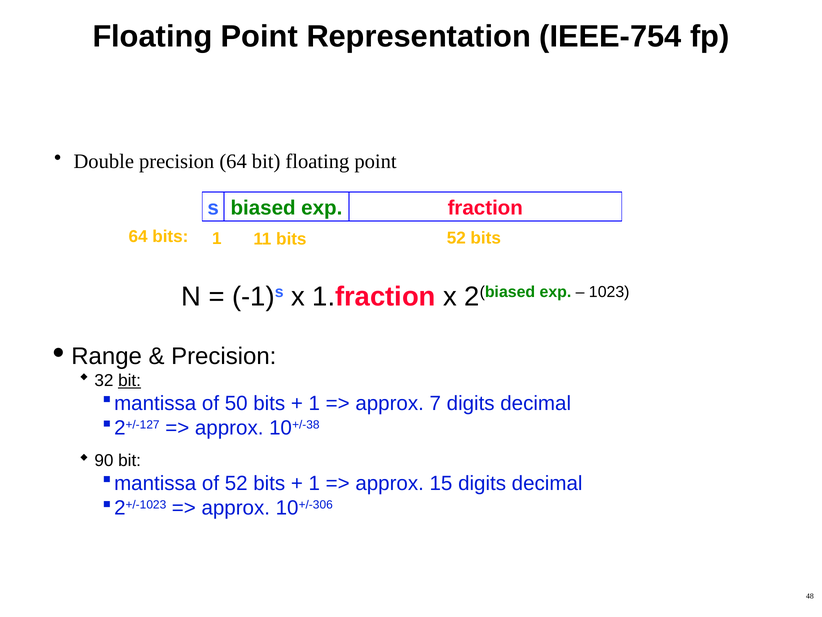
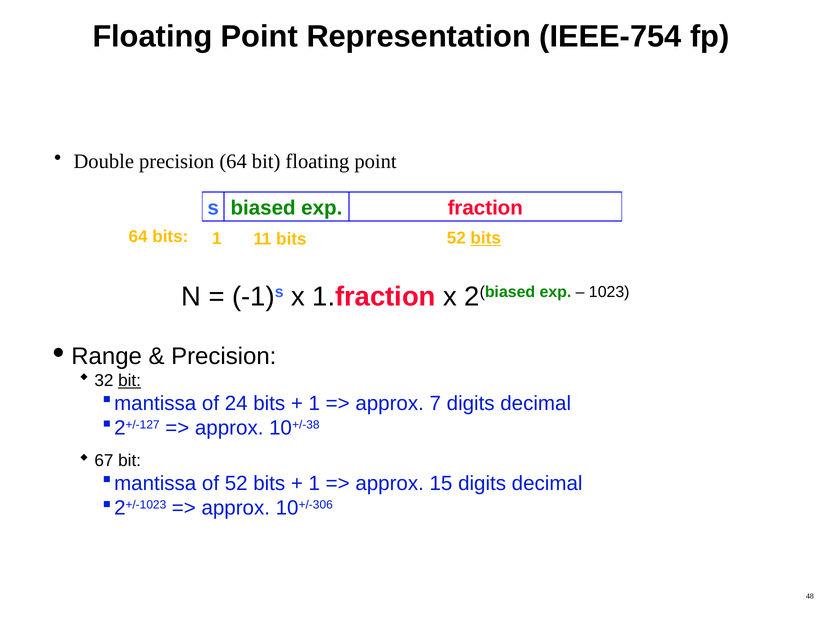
bits underline: none -> present (486, 238)
50: 50 -> 24 (236, 403)
90: 90 -> 67 (104, 460)
